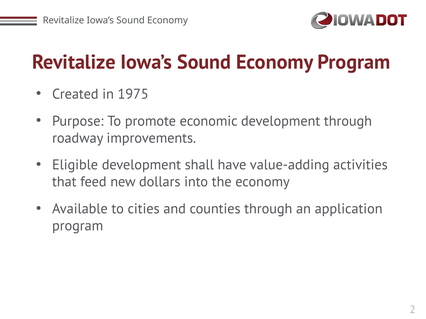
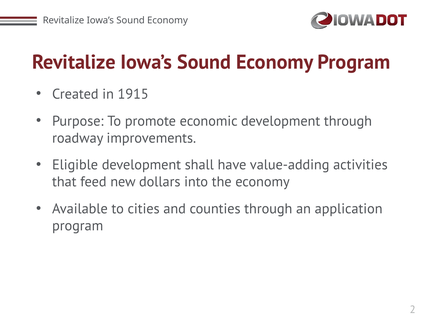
1975: 1975 -> 1915 (133, 94)
